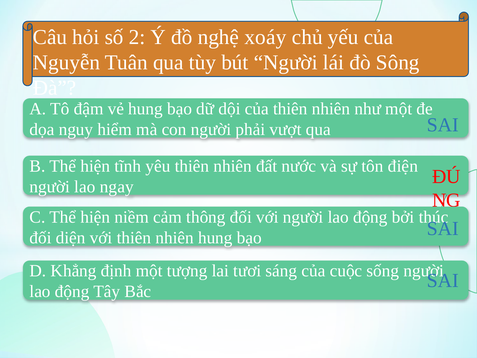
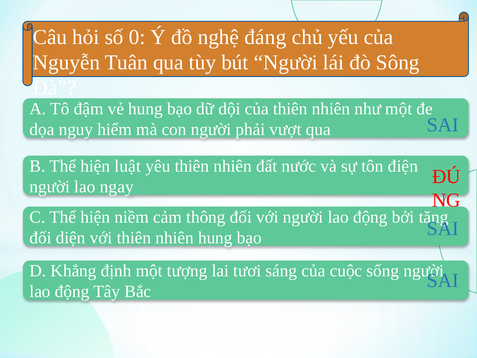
2: 2 -> 0 (137, 37)
xoáy: xoáy -> đáng (265, 37)
tĩnh: tĩnh -> luật (128, 166)
thúc: thúc -> tăng (434, 217)
